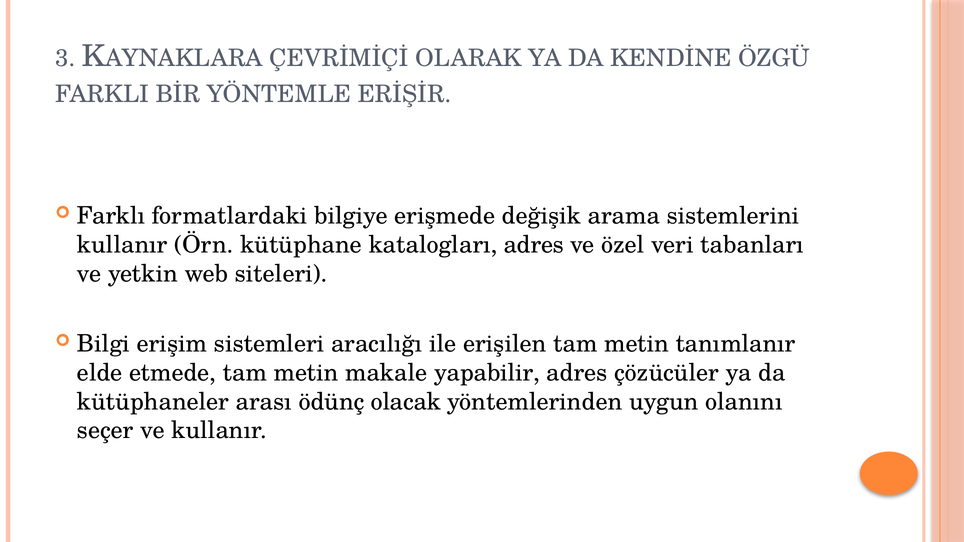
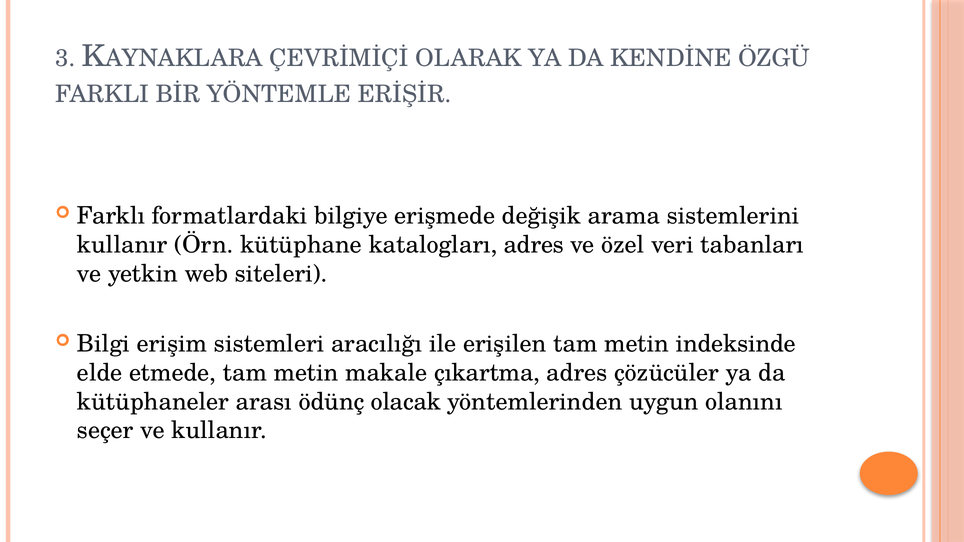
tanımlanır: tanımlanır -> indeksinde (736, 344)
yapabilir: yapabilir -> çıkartma (487, 373)
